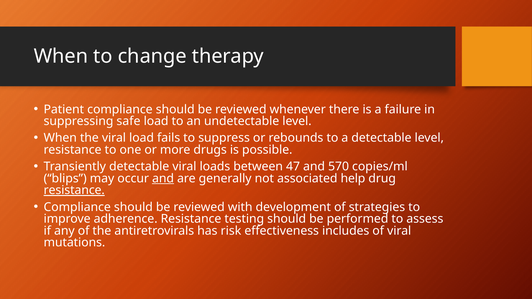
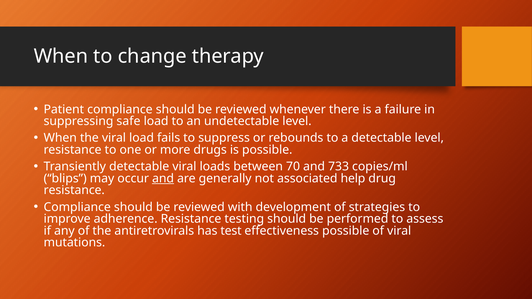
47: 47 -> 70 (293, 167)
570: 570 -> 733 (339, 167)
resistance underline: present -> none (74, 190)
risk: risk -> test (231, 231)
effectiveness includes: includes -> possible (346, 231)
